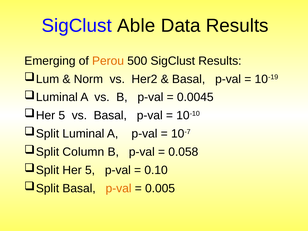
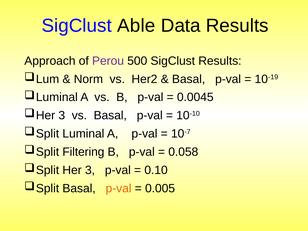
Emerging: Emerging -> Approach (50, 61)
Perou colour: orange -> purple (108, 61)
5: 5 -> 3 (62, 115)
Column: Column -> Filtering (83, 152)
Her 5: 5 -> 3 (90, 170)
